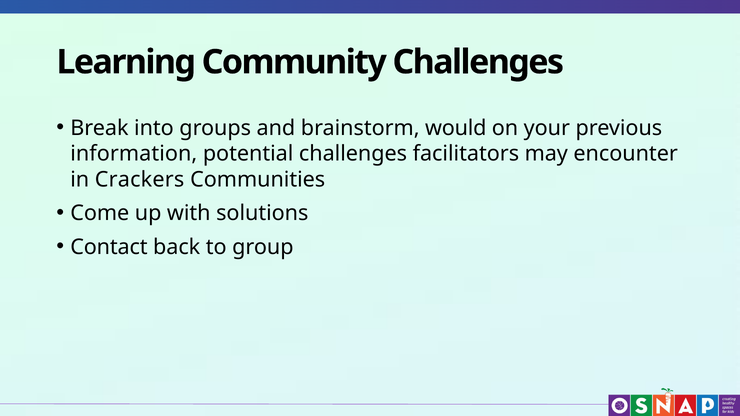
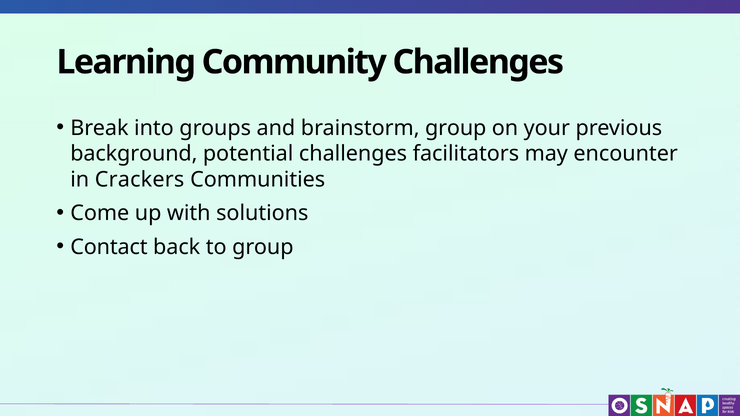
brainstorm would: would -> group (456, 128)
information: information -> background (134, 154)
